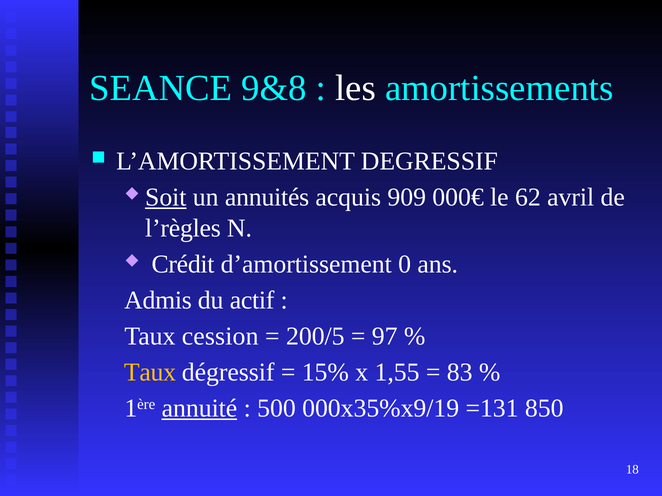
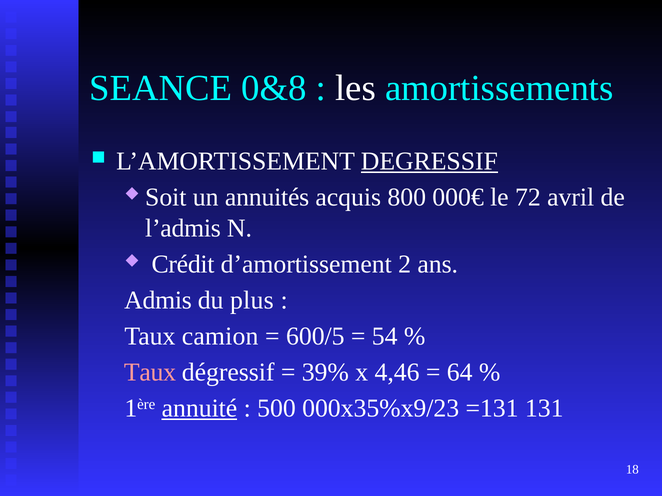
9&8: 9&8 -> 0&8 (274, 88)
DEGRESSIF underline: none -> present (429, 161)
Soit underline: present -> none (166, 198)
909: 909 -> 800 (407, 198)
62: 62 -> 72 (528, 198)
l’règles: l’règles -> l’admis (183, 228)
0: 0 -> 2 (405, 265)
actif: actif -> plus (252, 301)
cession: cession -> camion (220, 337)
200/5: 200/5 -> 600/5 (315, 337)
97: 97 -> 54 (385, 337)
Taux colour: yellow -> pink (150, 373)
15%: 15% -> 39% (325, 373)
1,55: 1,55 -> 4,46 (397, 373)
83: 83 -> 64 (460, 373)
000x35%x9/19: 000x35%x9/19 -> 000x35%x9/23 (381, 409)
850: 850 -> 131 (544, 409)
